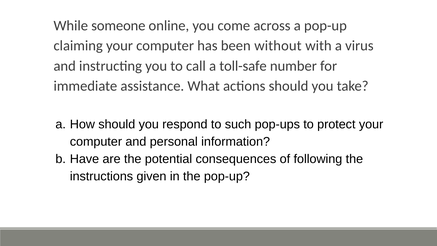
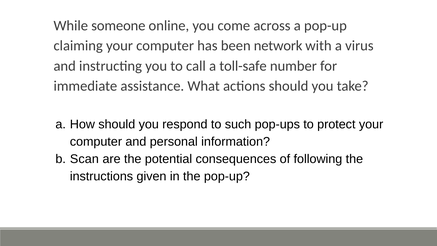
without: without -> network (278, 46)
Have: Have -> Scan (84, 159)
